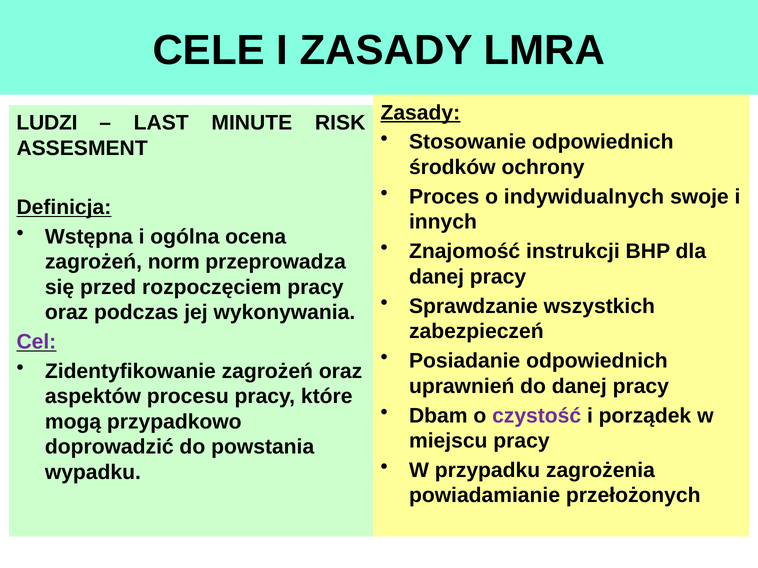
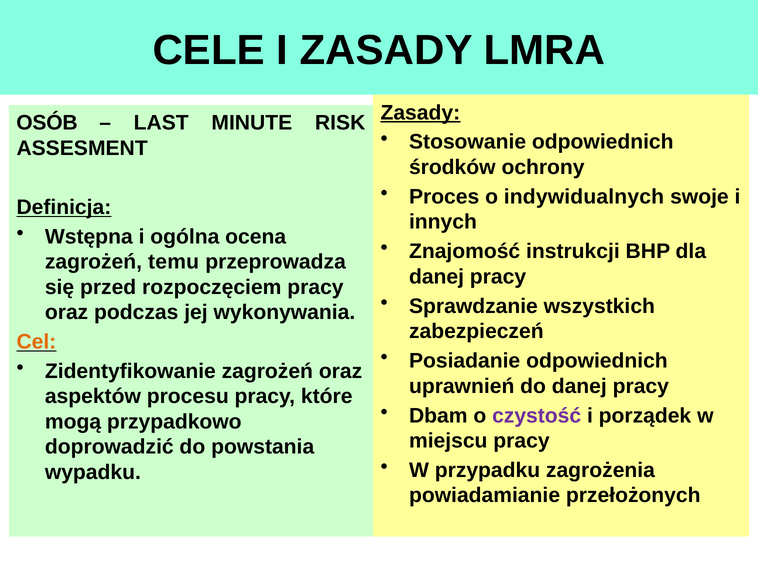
LUDZI: LUDZI -> OSÓB (47, 123)
norm: norm -> temu (174, 262)
Cel colour: purple -> orange (36, 342)
